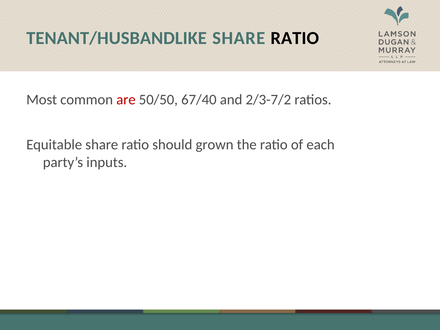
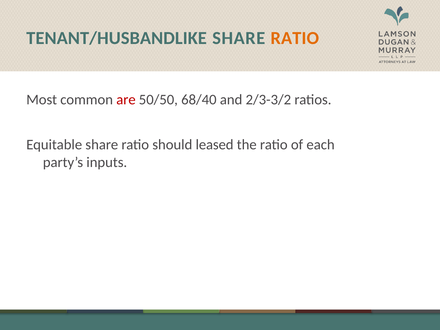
RATIO colour: black -> orange (295, 38)
67/40: 67/40 -> 68/40 (199, 100)
2/3-7/2: 2/3-7/2 -> 2/3-3/2 (268, 100)
grown: grown -> leased (215, 145)
